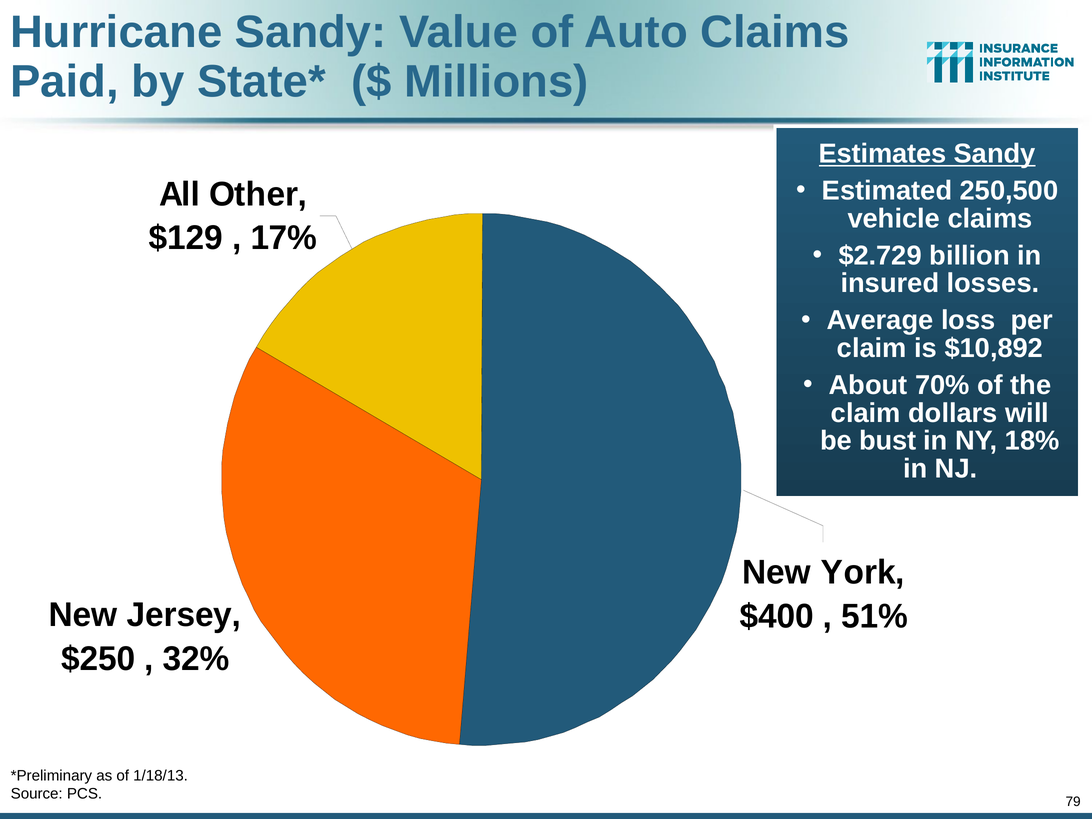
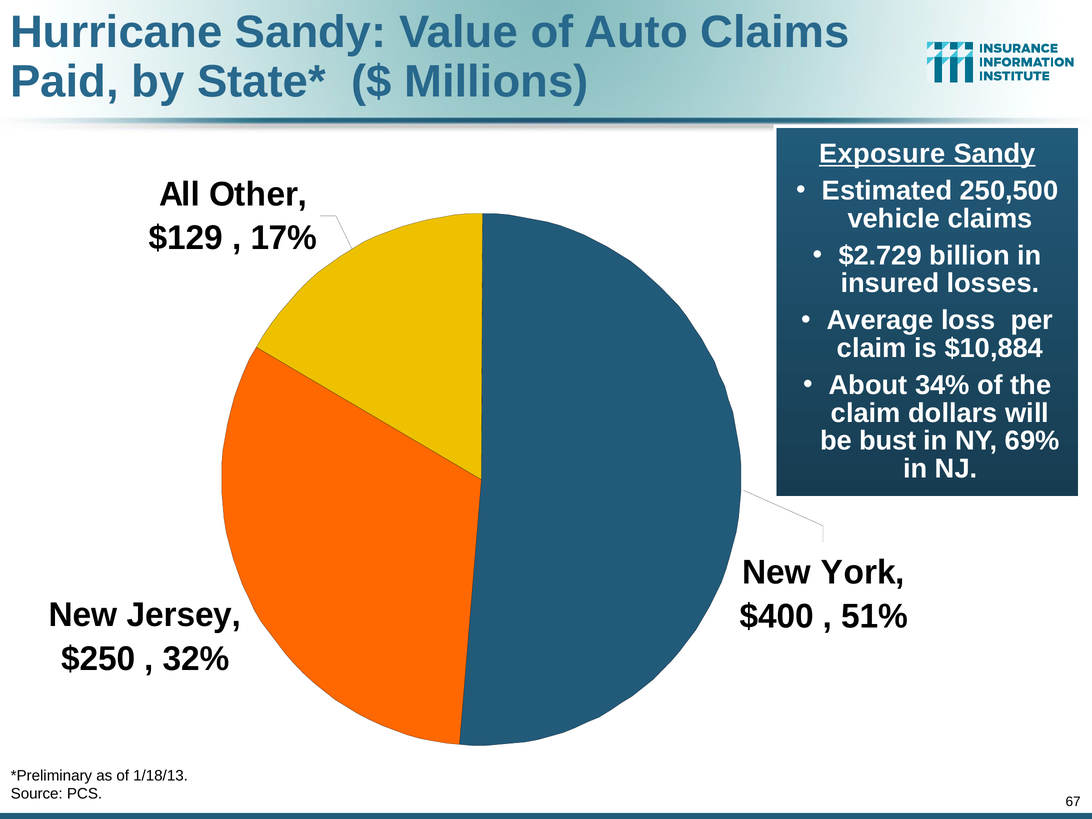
Estimates: Estimates -> Exposure (882, 154)
$10,892: $10,892 -> $10,884 (994, 348)
70%: 70% -> 34% (942, 385)
18%: 18% -> 69% (1032, 441)
79: 79 -> 67 (1073, 802)
